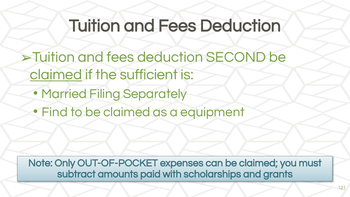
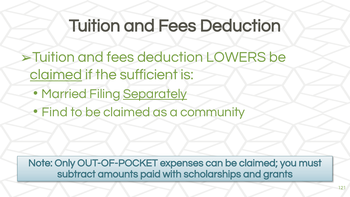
SECOND: SECOND -> LOWERS (236, 57)
Separately underline: none -> present (155, 94)
equipment: equipment -> community (213, 112)
